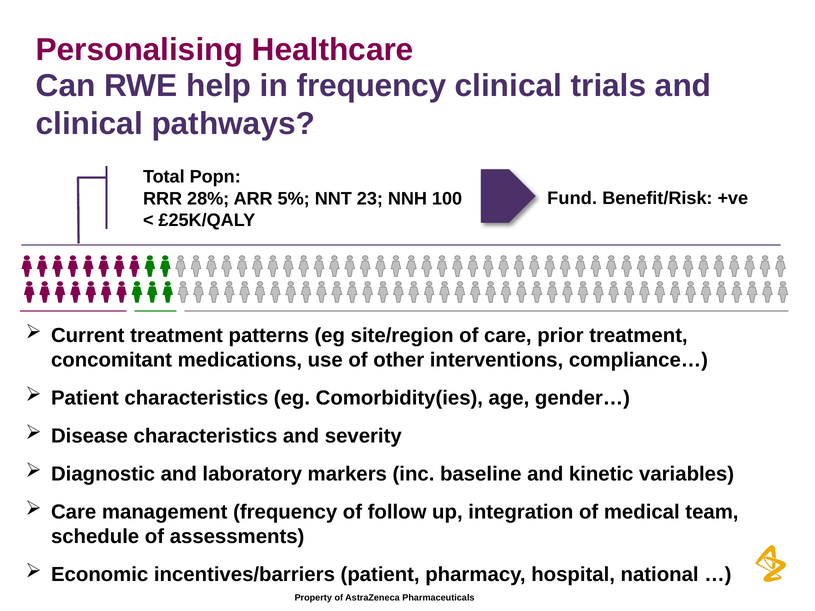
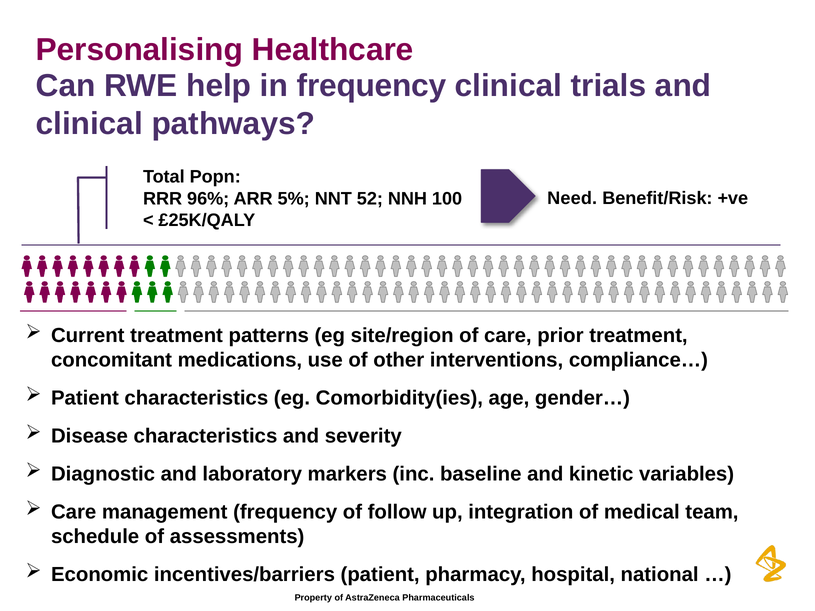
Fund: Fund -> Need (572, 199)
28%: 28% -> 96% (208, 199)
23: 23 -> 52 (370, 199)
